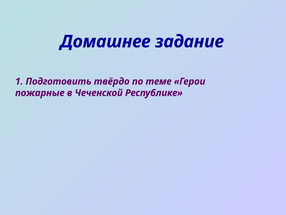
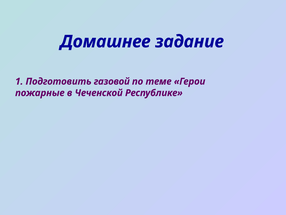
твёрдо: твёрдо -> газовой (112, 81)
